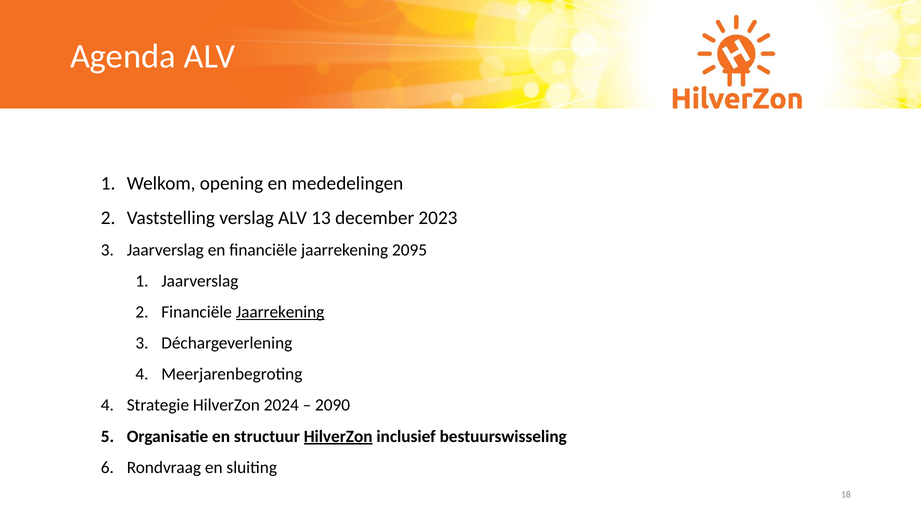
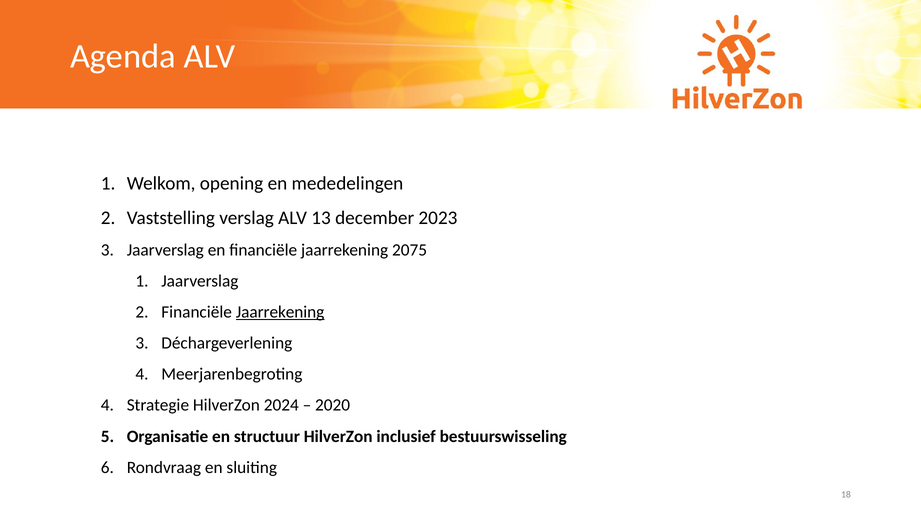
2095: 2095 -> 2075 (410, 250)
2090: 2090 -> 2020 (333, 405)
HilverZon underline: present -> none (338, 436)
